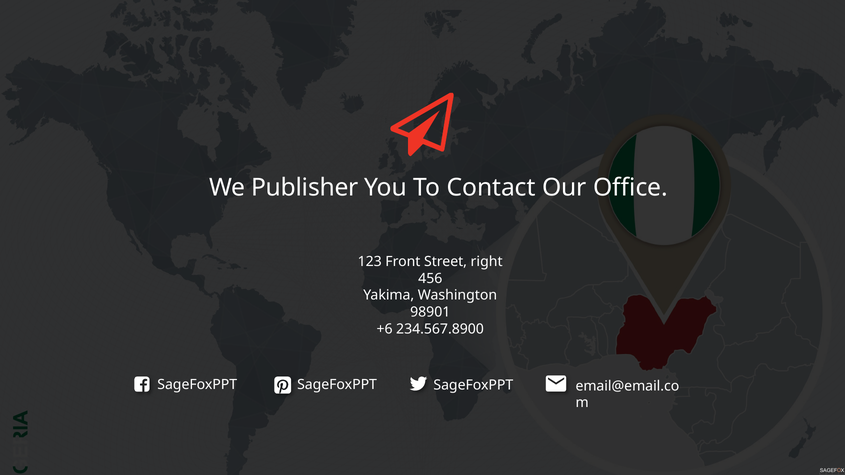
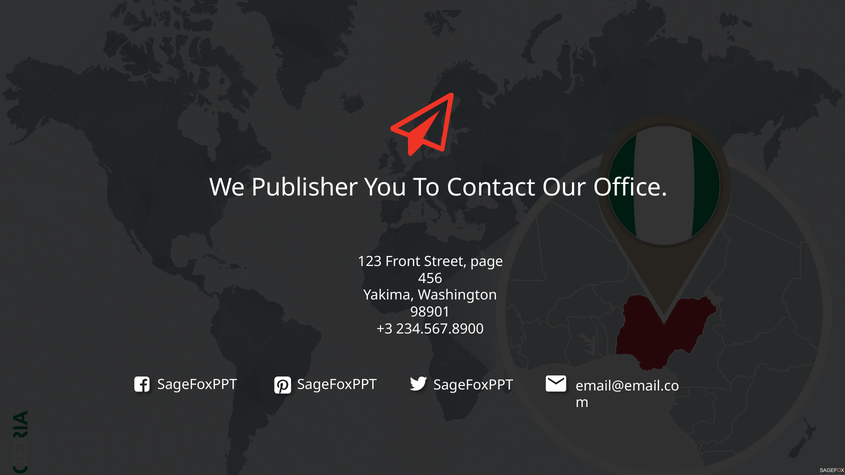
right: right -> page (487, 262)
+6: +6 -> +3 (385, 329)
